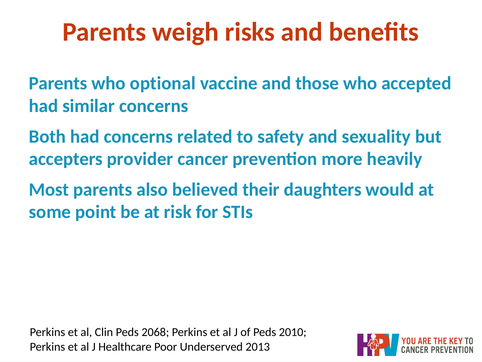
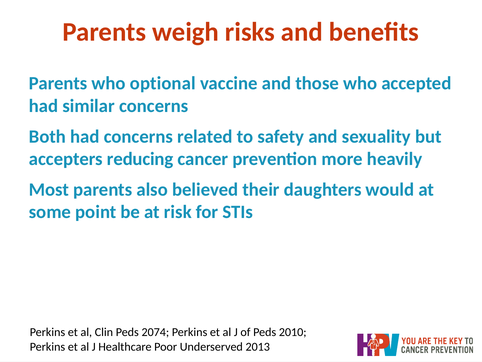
provider: provider -> reducing (140, 159)
2068: 2068 -> 2074 (155, 332)
